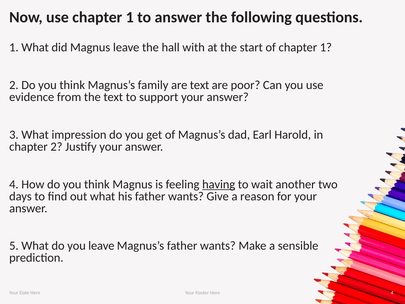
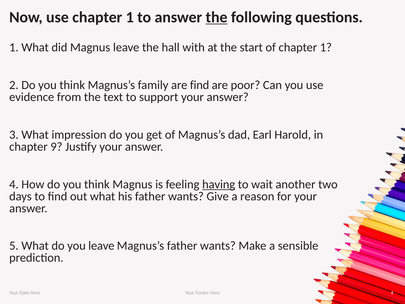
the underline: none -> present (217, 17)
are text: text -> find (200, 85)
chapter 2: 2 -> 9 (56, 147)
